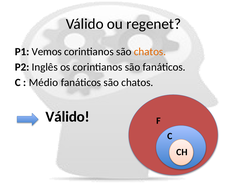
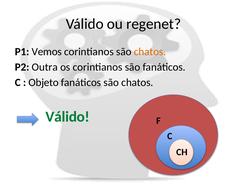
Inglês: Inglês -> Outra (45, 67)
Médio: Médio -> Objeto (44, 83)
Válido colour: black -> green (68, 117)
